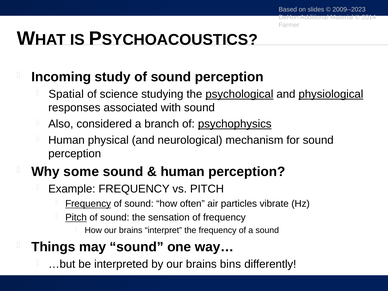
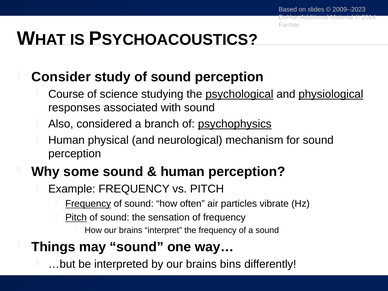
Incoming: Incoming -> Consider (61, 77)
Spatial: Spatial -> Course (66, 94)
